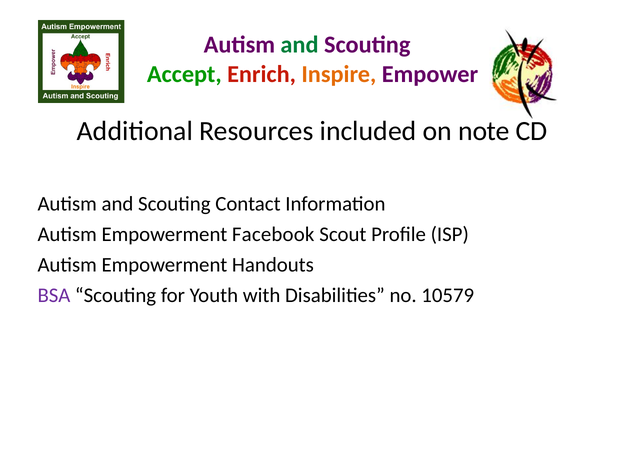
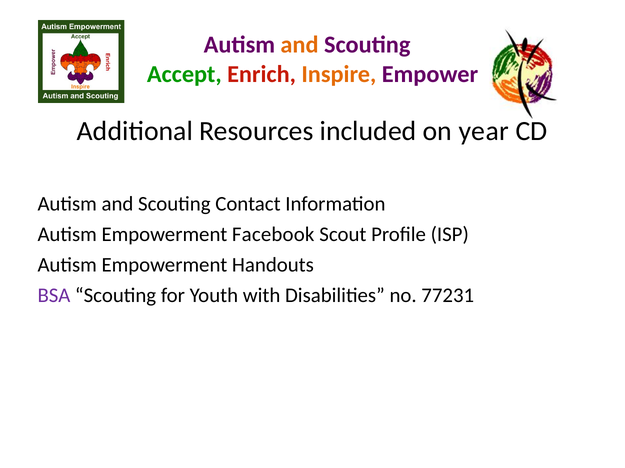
and colour: green -> orange (300, 45)
note: note -> year (484, 131)
10579: 10579 -> 77231 (448, 296)
